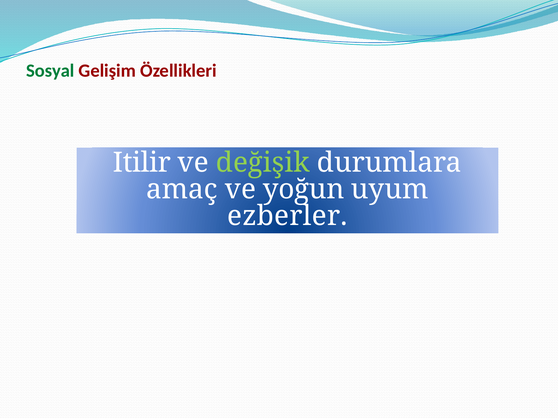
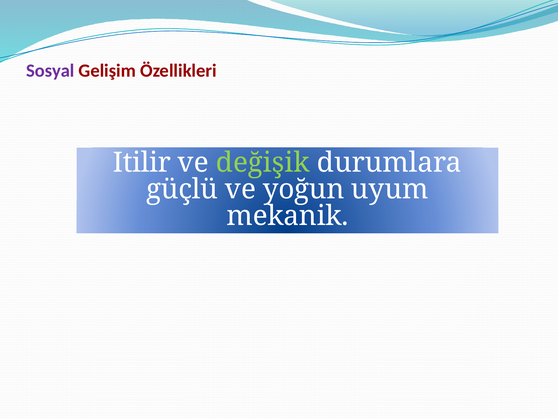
Sosyal colour: green -> purple (50, 71)
amaç: amaç -> güçlü (182, 189)
ezberler: ezberler -> mekanik (288, 216)
